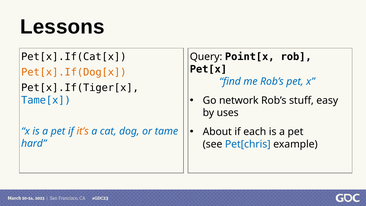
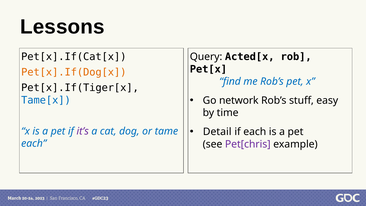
Point[x: Point[x -> Acted[x (250, 57)
uses: uses -> time (228, 113)
About: About -> Detail (217, 132)
it’s colour: orange -> purple (83, 131)
hard: hard -> each (34, 143)
Pet[chris colour: blue -> purple (248, 144)
